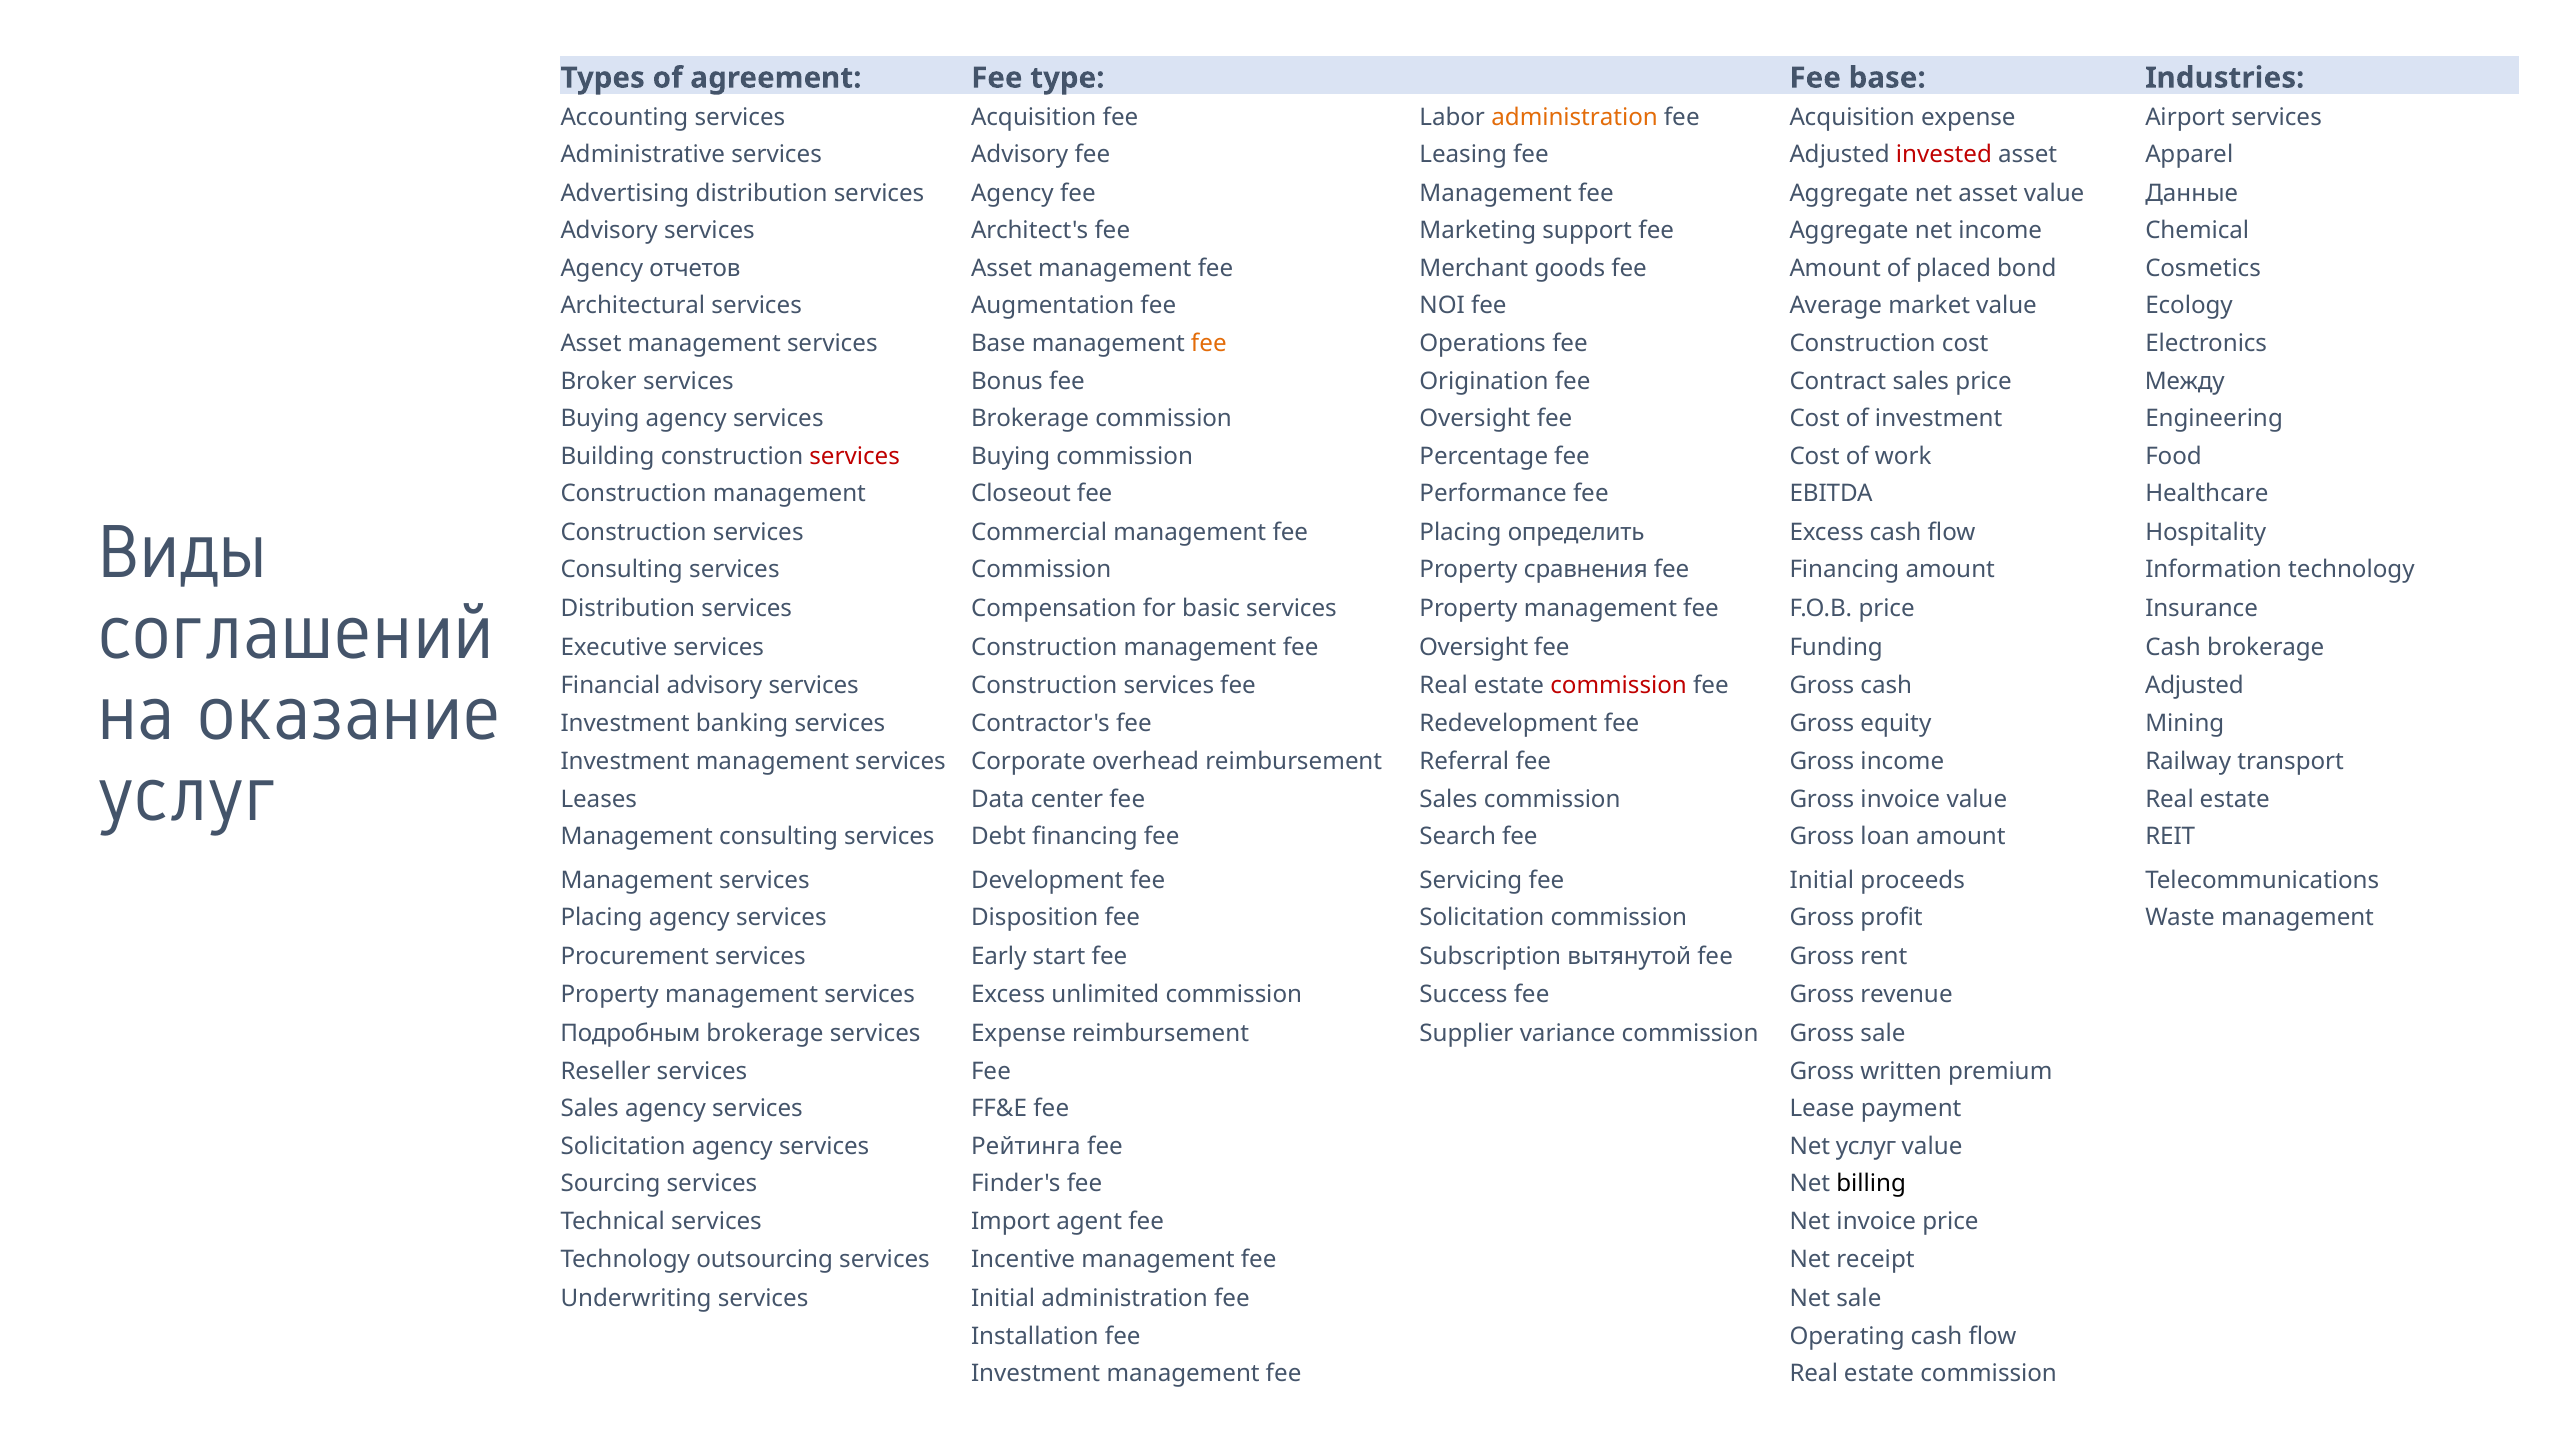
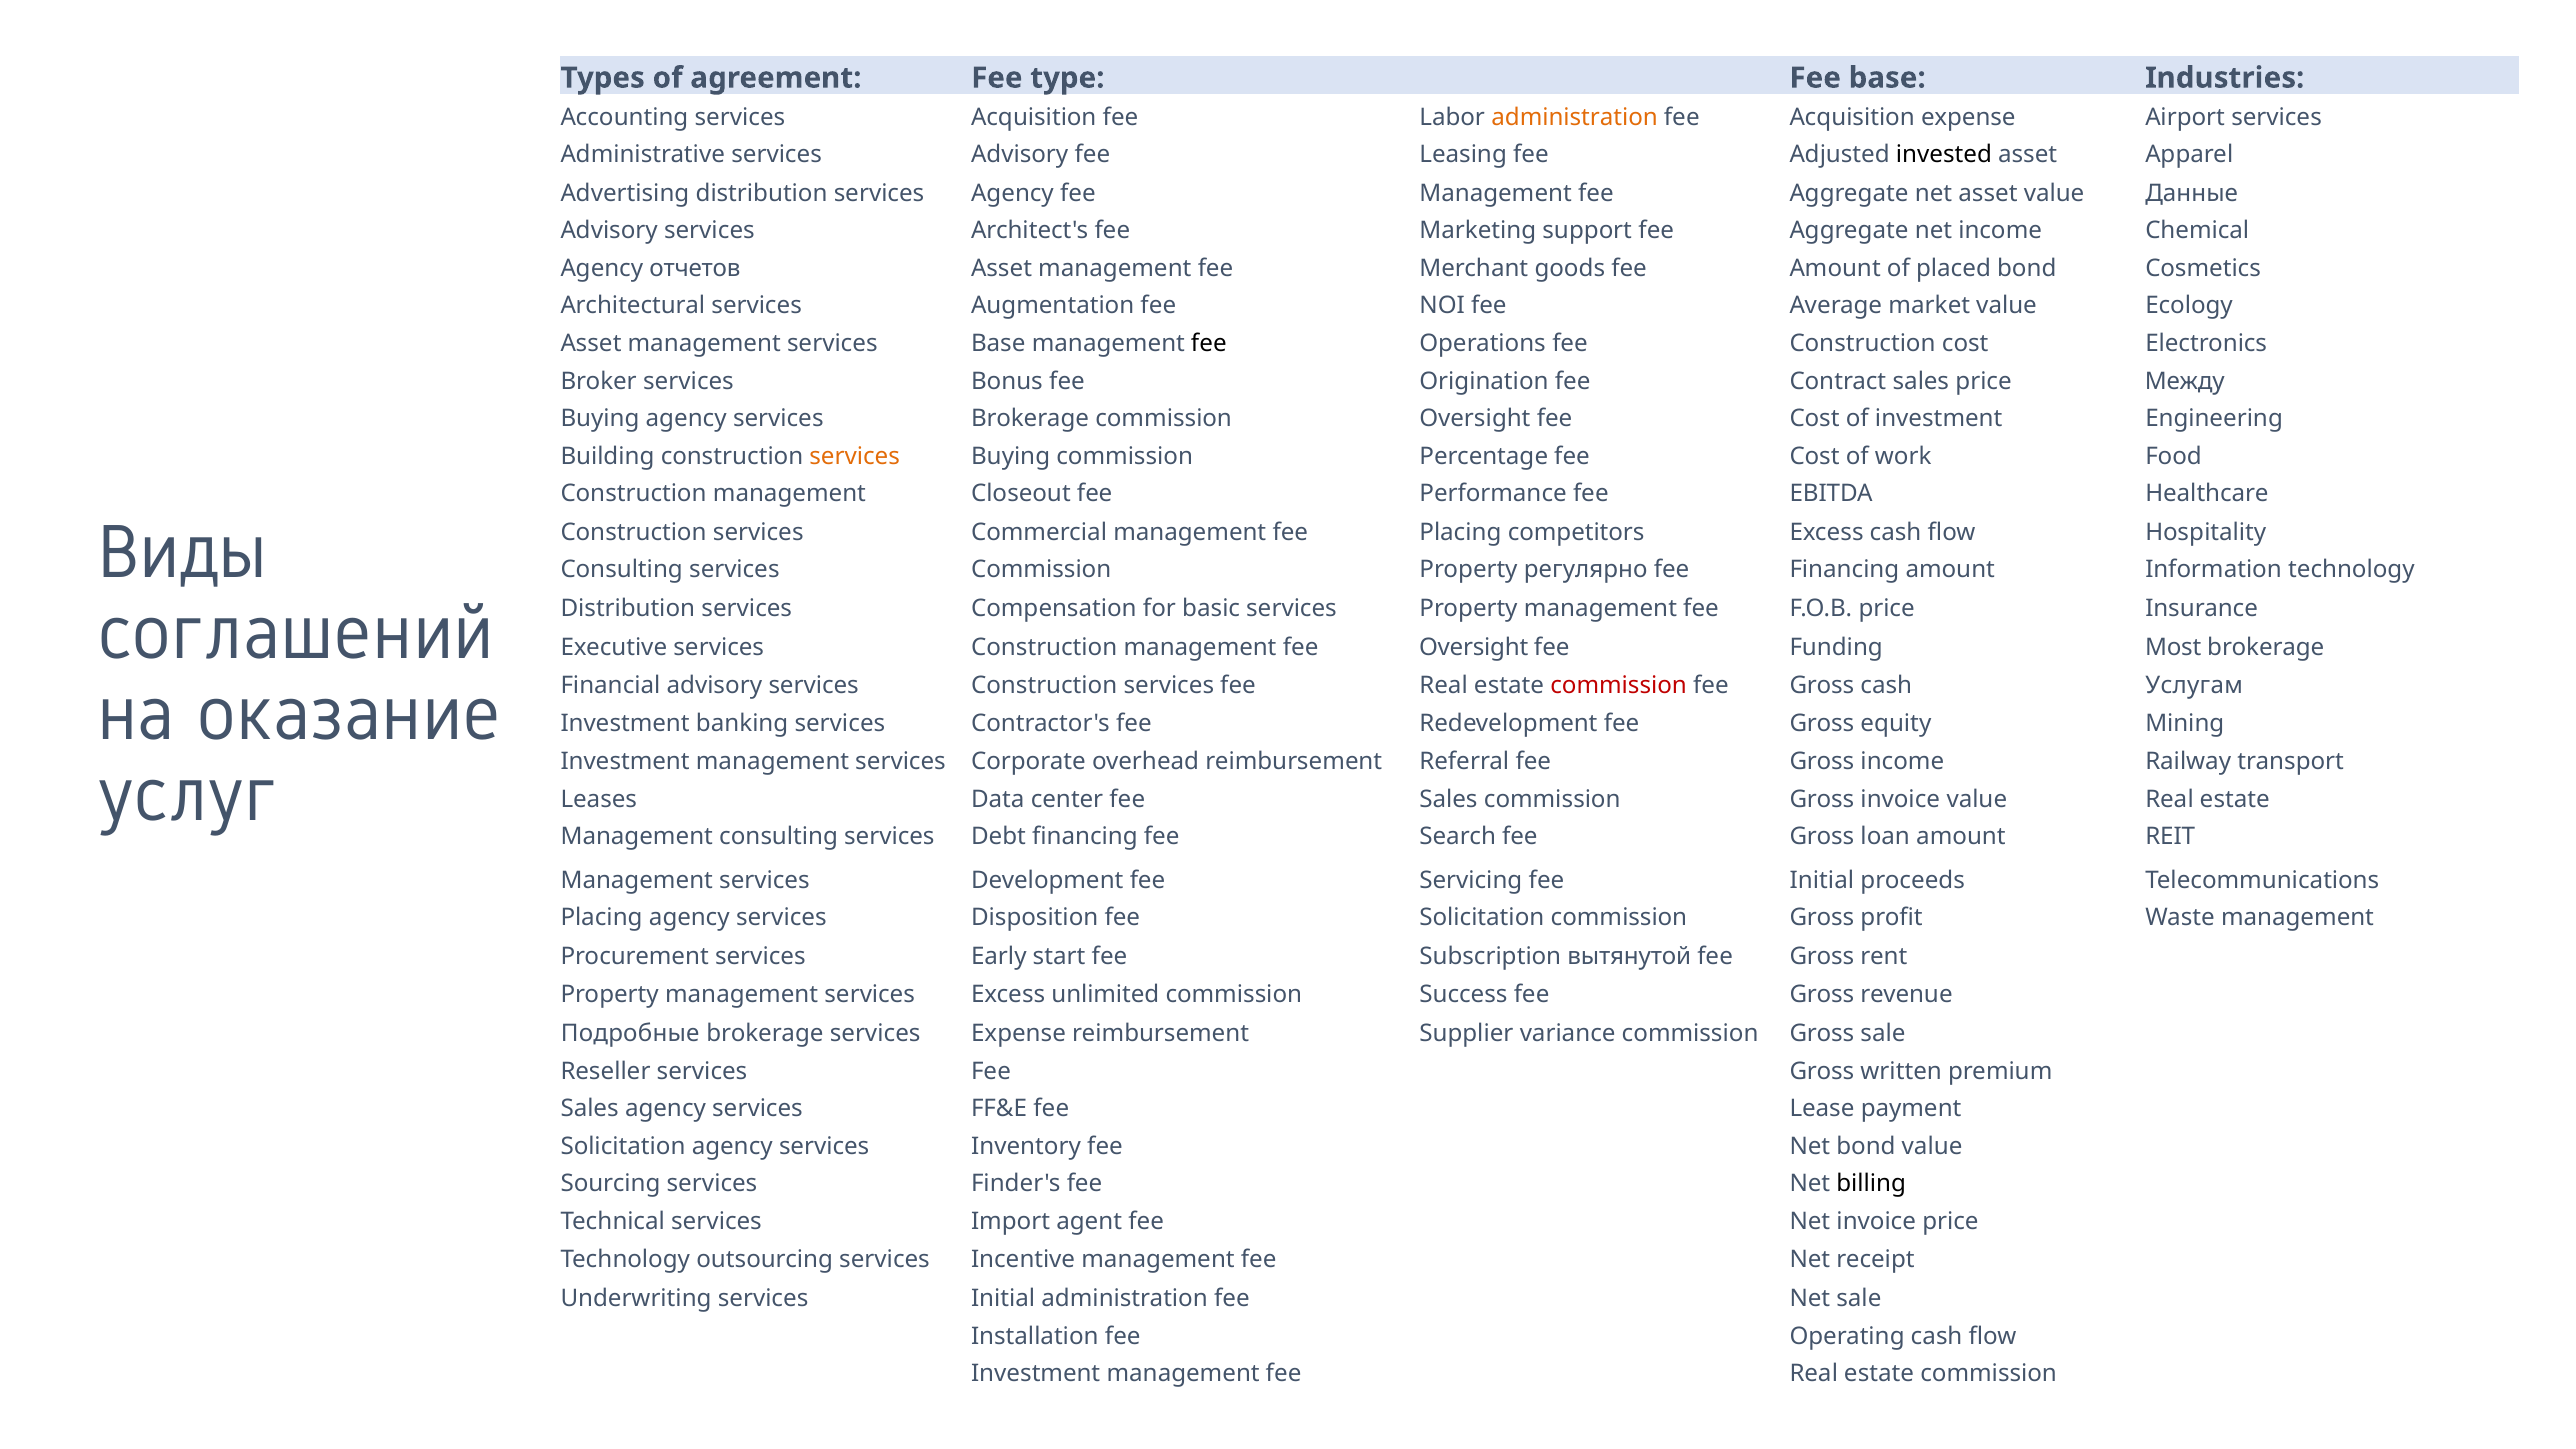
invested colour: red -> black (1944, 155)
fee colour: orange -> black (1209, 344)
services colour: red -> orange (855, 456)
определить: определить -> competitors (1576, 532)
сравнения: сравнения -> регулярно (1586, 570)
Funding Cash: Cash -> Most (2173, 647)
cash Adjusted: Adjusted -> Услугам (2194, 686)
Подробным: Подробным -> Подробные (630, 1033)
Рейтинга: Рейтинга -> Inventory (1026, 1146)
Net услуг: услуг -> bond (1866, 1146)
